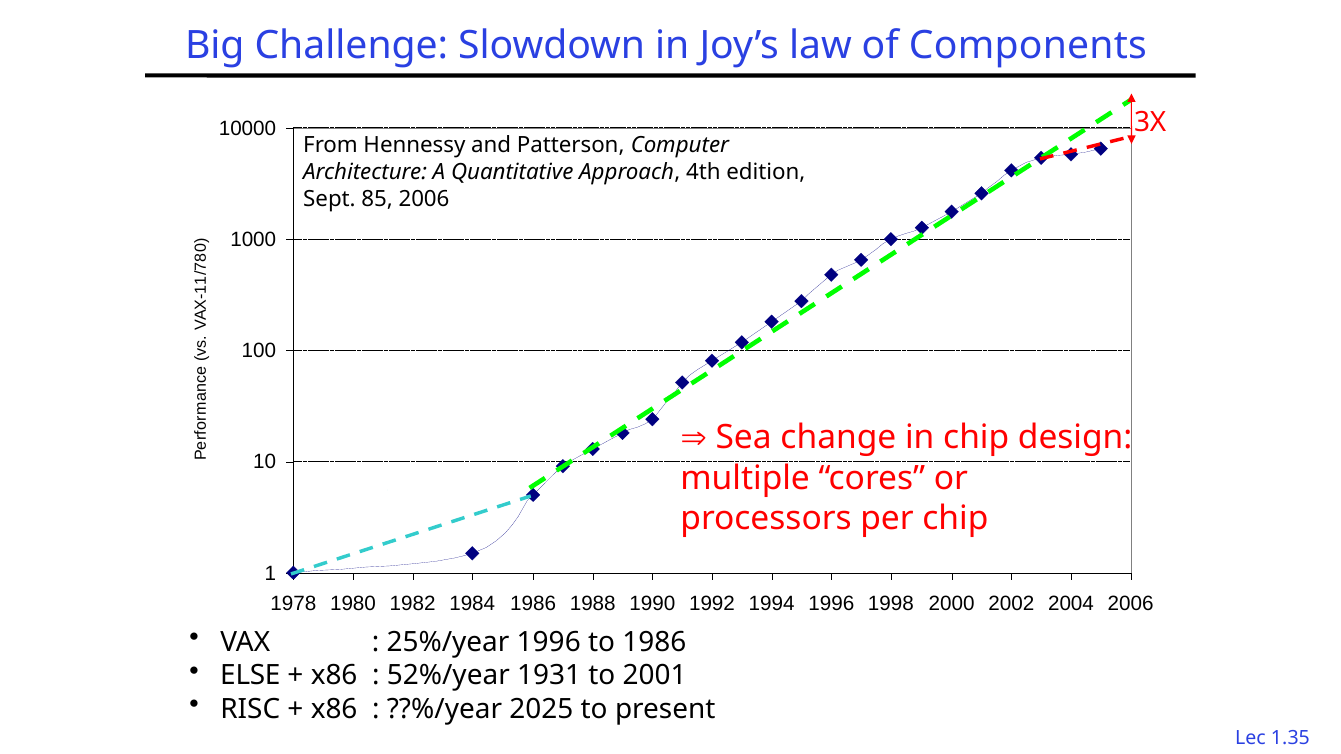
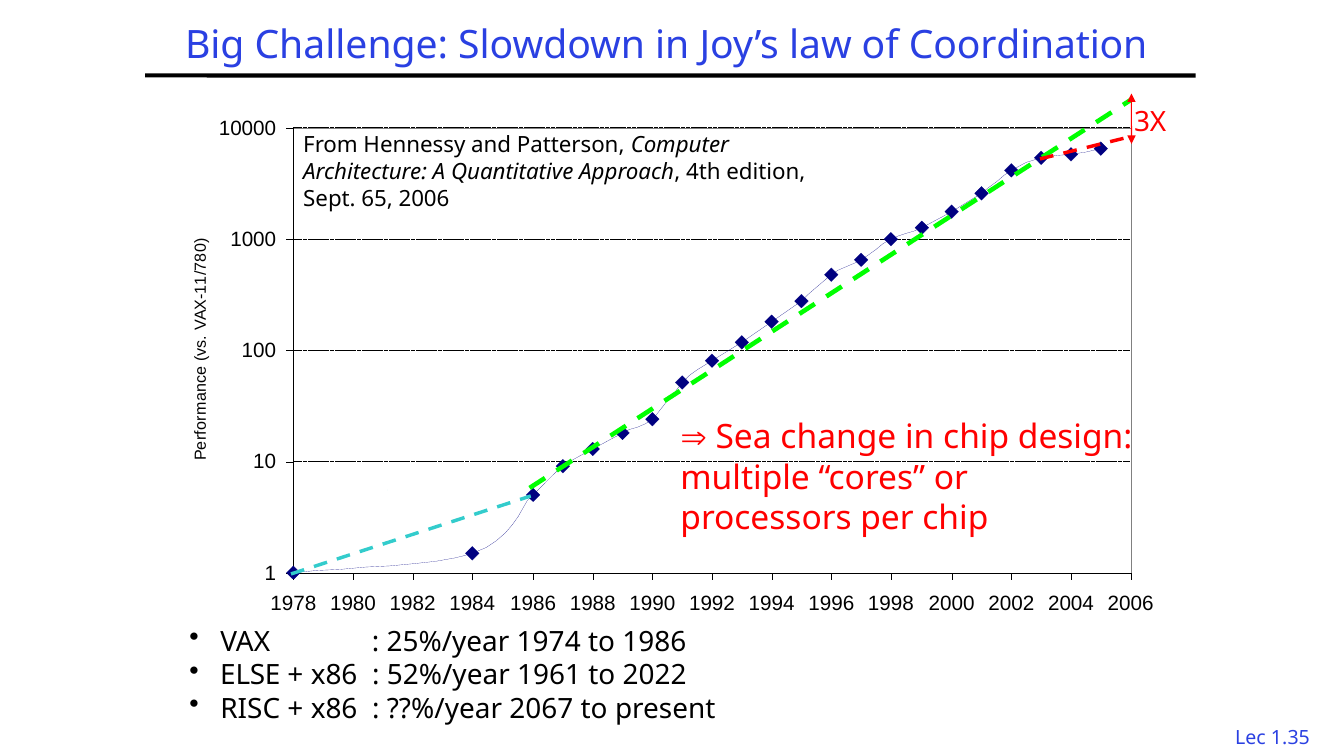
Components: Components -> Coordination (1028, 46)
85: 85 -> 65 (377, 199)
25%/year 1996: 1996 -> 1974 (549, 642)
1931: 1931 -> 1961 (549, 676)
2001: 2001 -> 2022 (655, 676)
2025: 2025 -> 2067 (541, 709)
